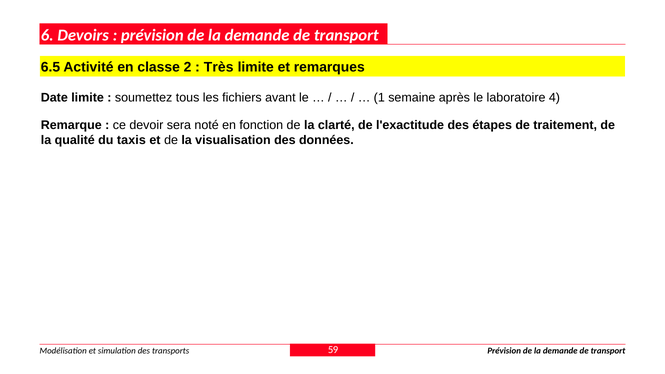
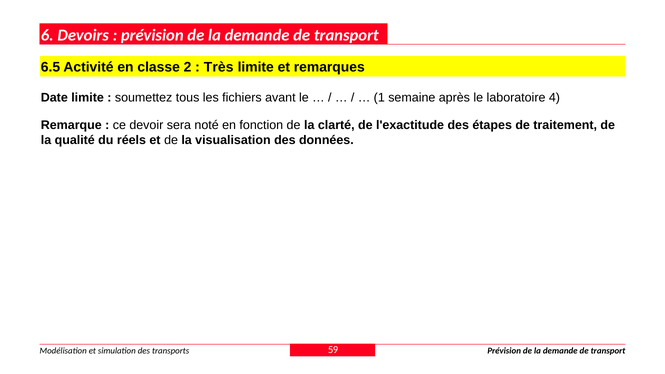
taxis: taxis -> réels (131, 140)
